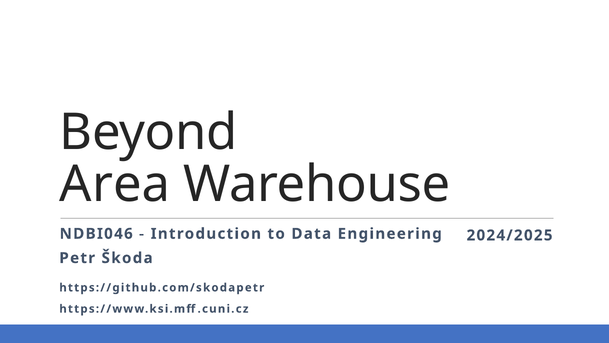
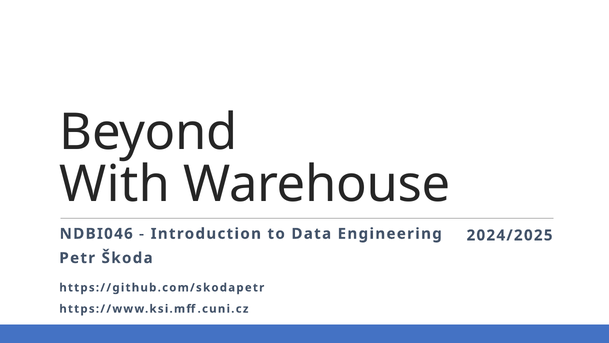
Area: Area -> With (115, 184)
